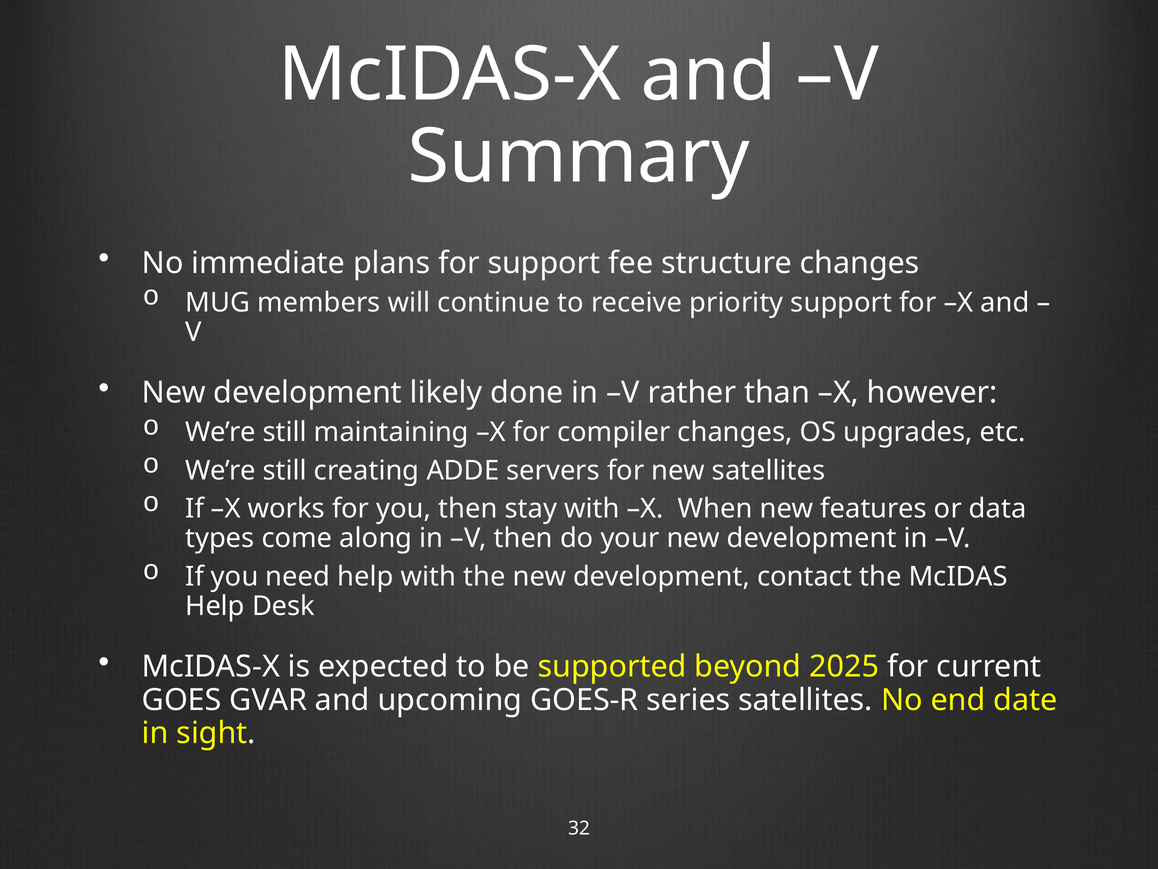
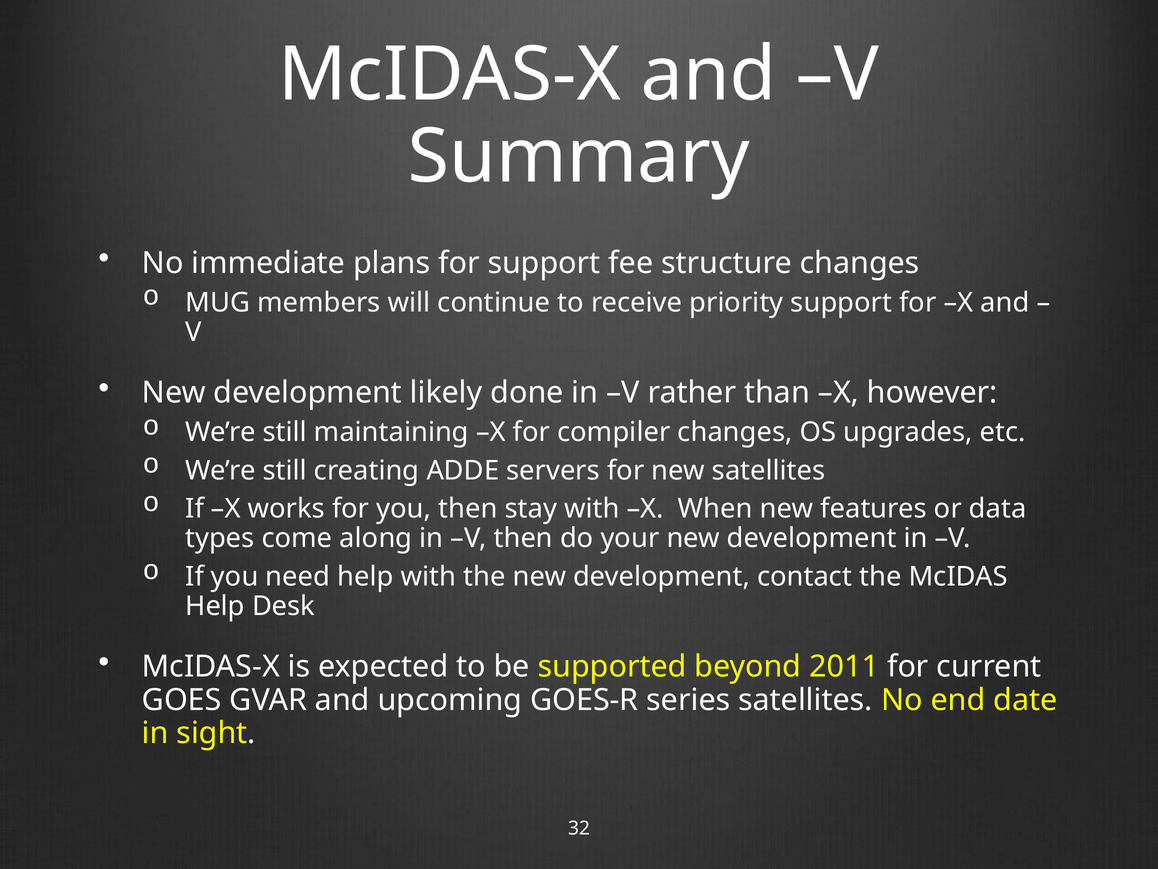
2025: 2025 -> 2011 (844, 667)
